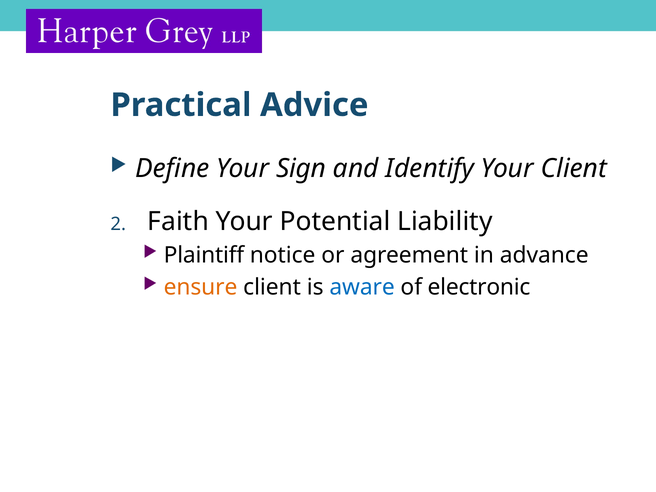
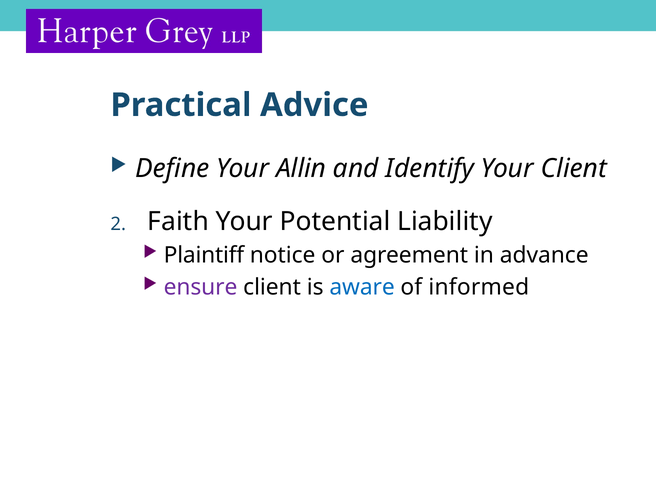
Sign: Sign -> Allin (301, 169)
ensure colour: orange -> purple (201, 287)
electronic: electronic -> informed (479, 287)
